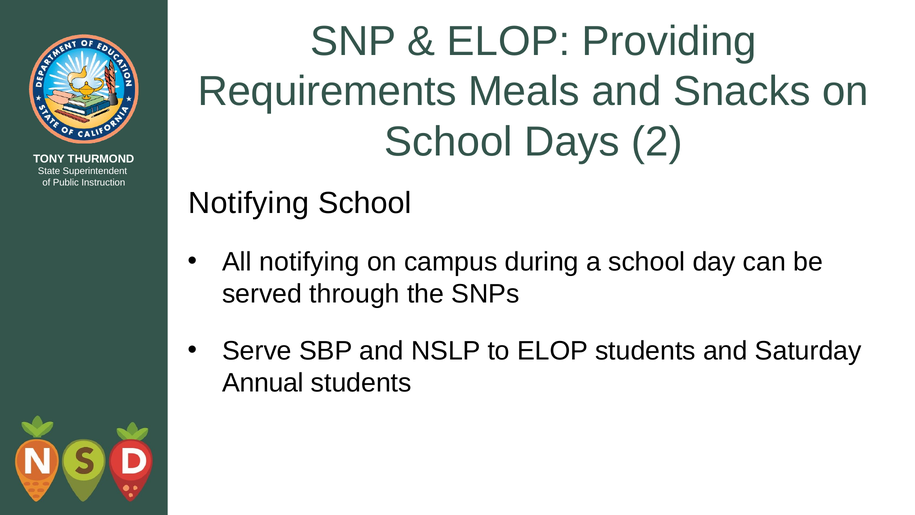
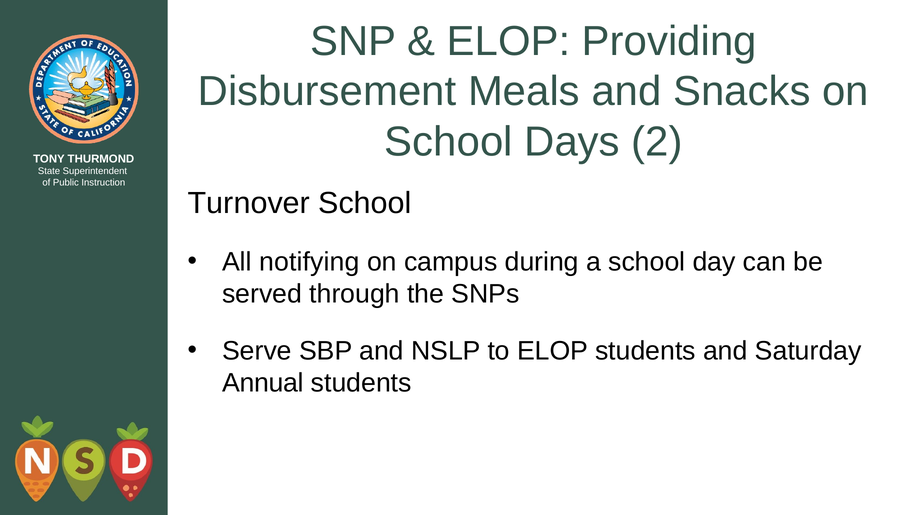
Requirements: Requirements -> Disbursement (327, 92)
Notifying: Notifying -> Turnover (249, 203)
